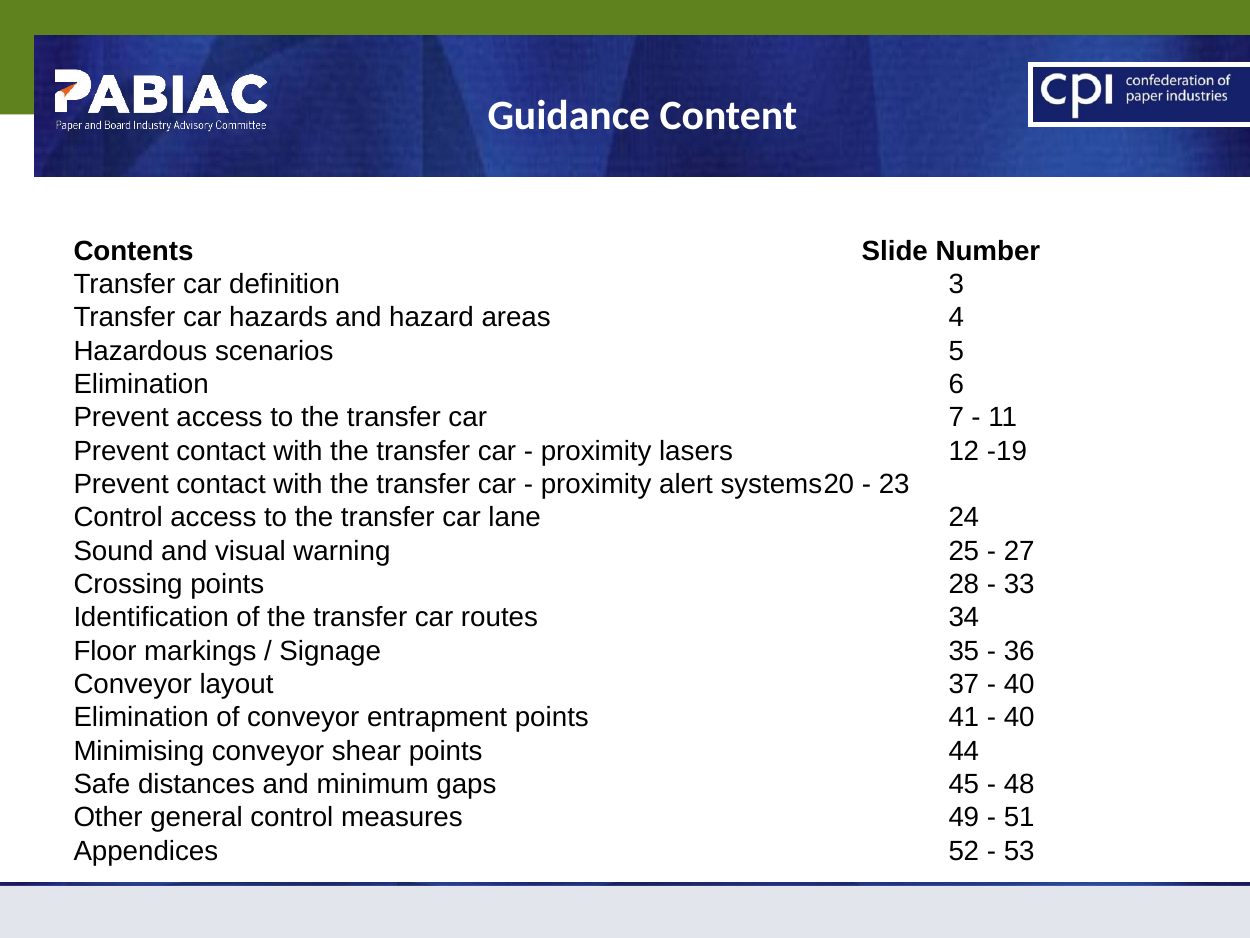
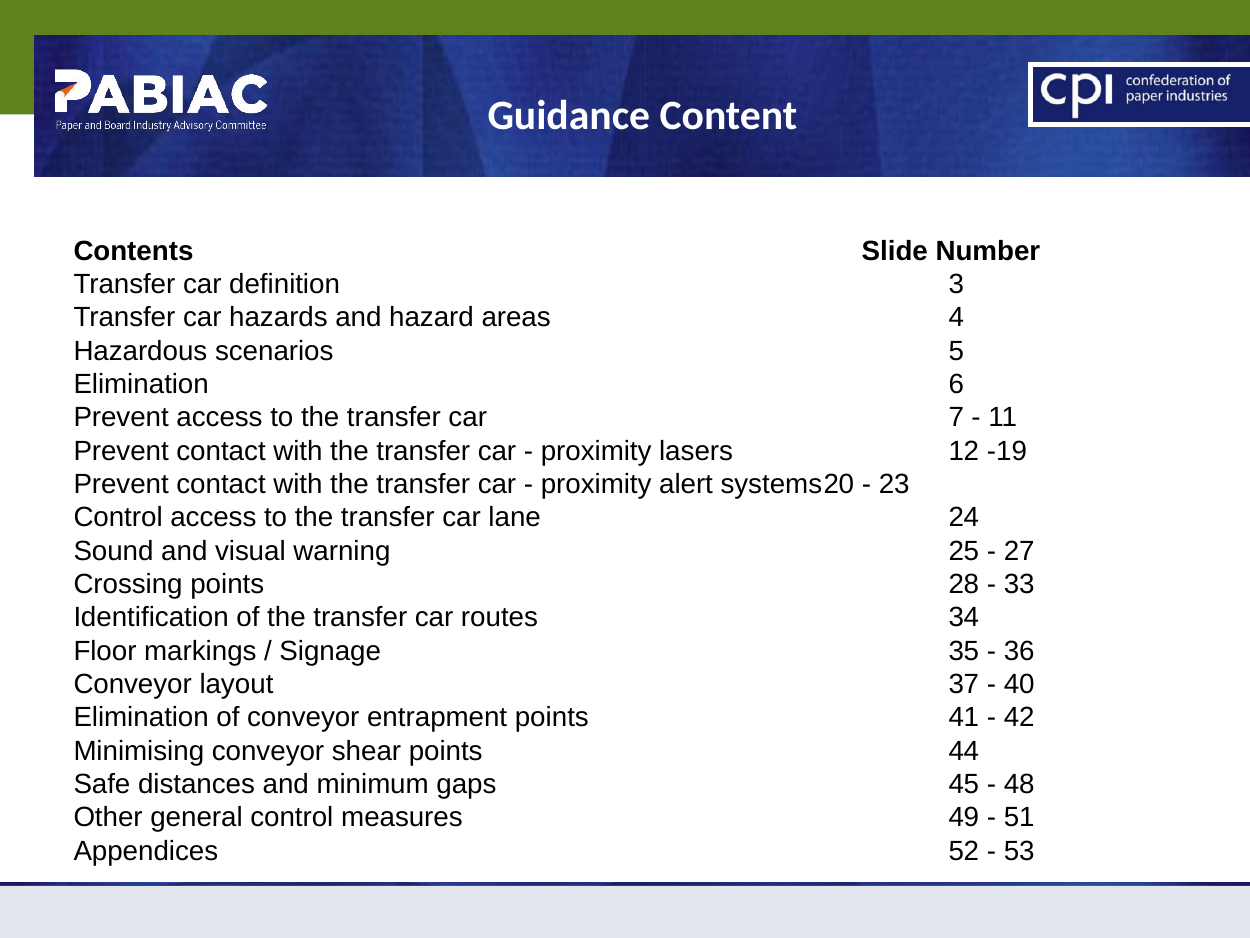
40: 40 -> 42 (1019, 717)
